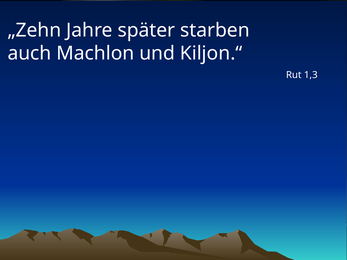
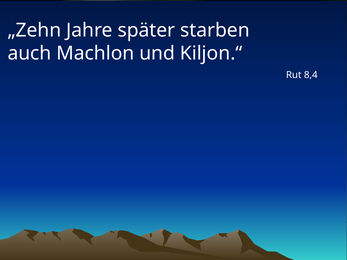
1,3: 1,3 -> 8,4 (311, 75)
